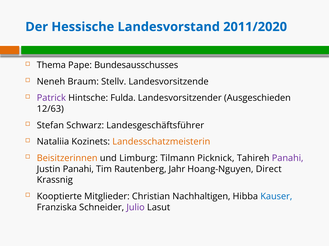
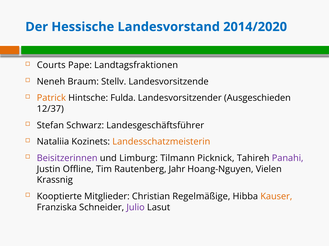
2011/2020: 2011/2020 -> 2014/2020 (255, 27)
Thema: Thema -> Courts (51, 65)
Bundesausschusses: Bundesausschusses -> Landtagsfraktionen (136, 65)
Patrick colour: purple -> orange (51, 98)
12/63: 12/63 -> 12/37 (50, 109)
Beisitzerinnen colour: orange -> purple (67, 159)
Justin Panahi: Panahi -> Offline (78, 170)
Direct: Direct -> Vielen (269, 170)
Nachhaltigen: Nachhaltigen -> Regelmäßige (201, 197)
Kauser colour: blue -> orange (276, 197)
